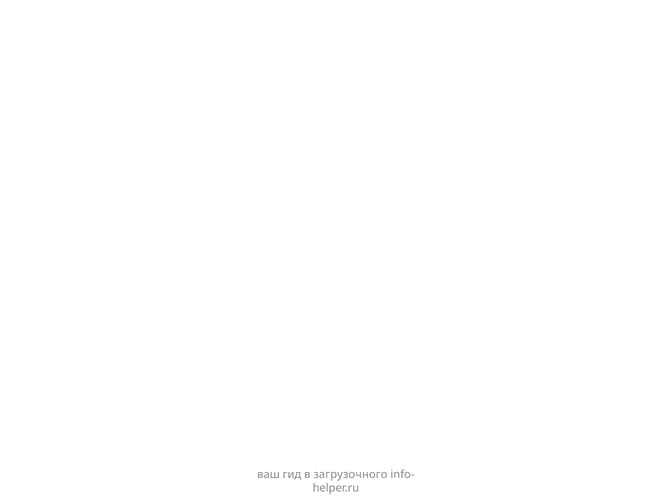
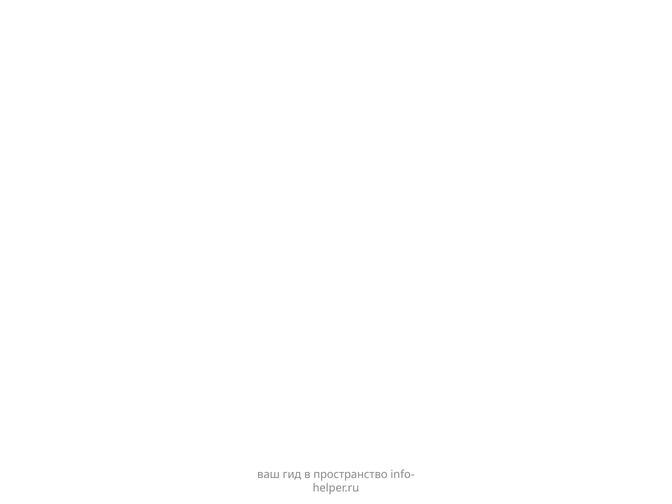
загрузочного: загрузочного -> пространство (350, 475)
